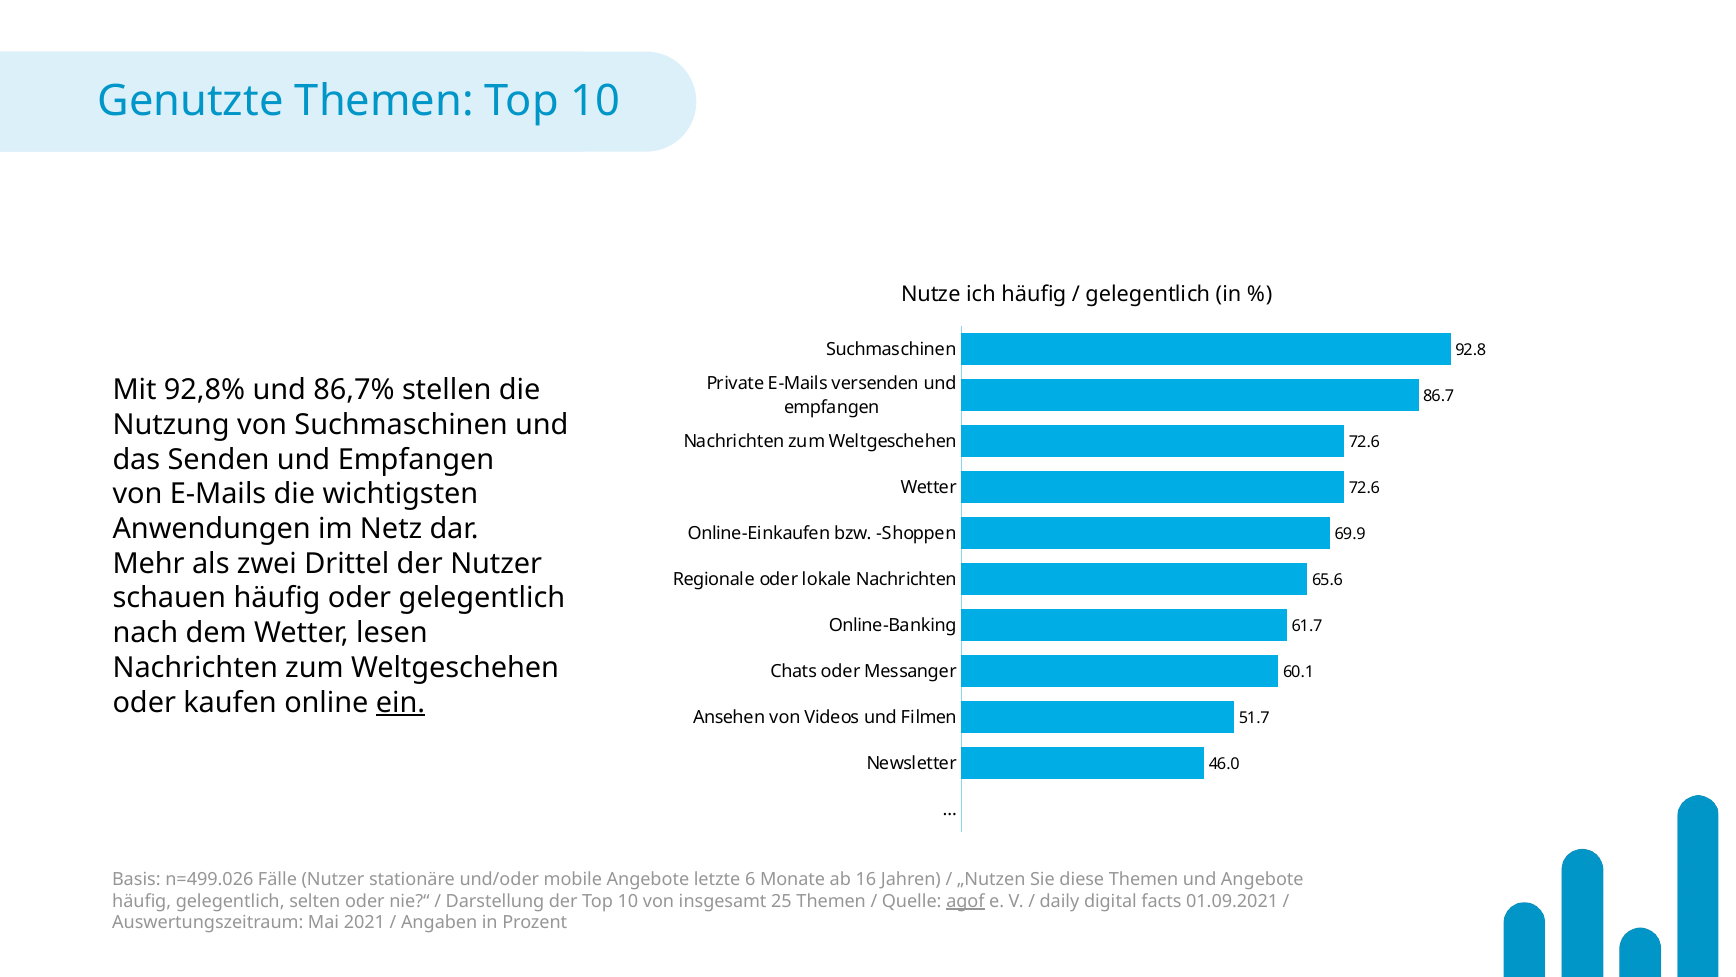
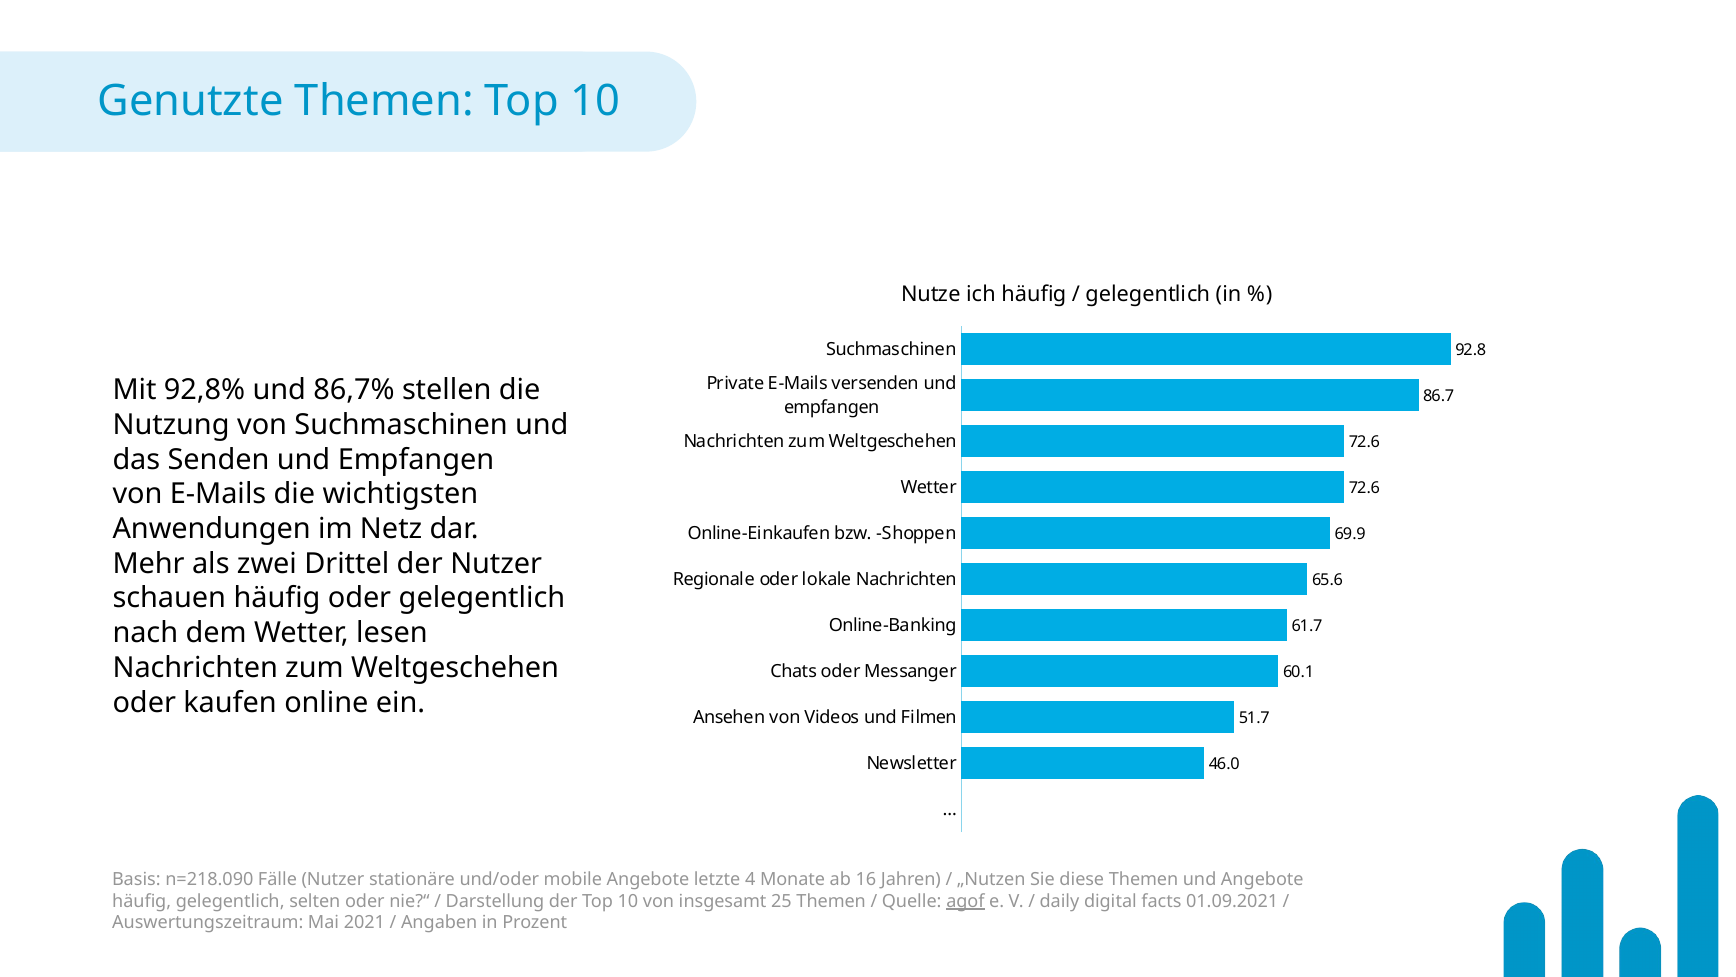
ein underline: present -> none (401, 702)
n=499.026: n=499.026 -> n=218.090 (209, 879)
6: 6 -> 4 (750, 879)
